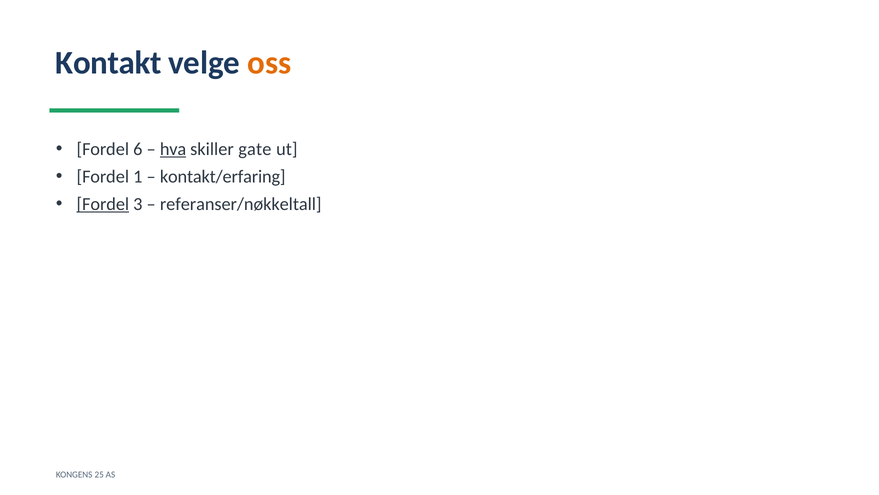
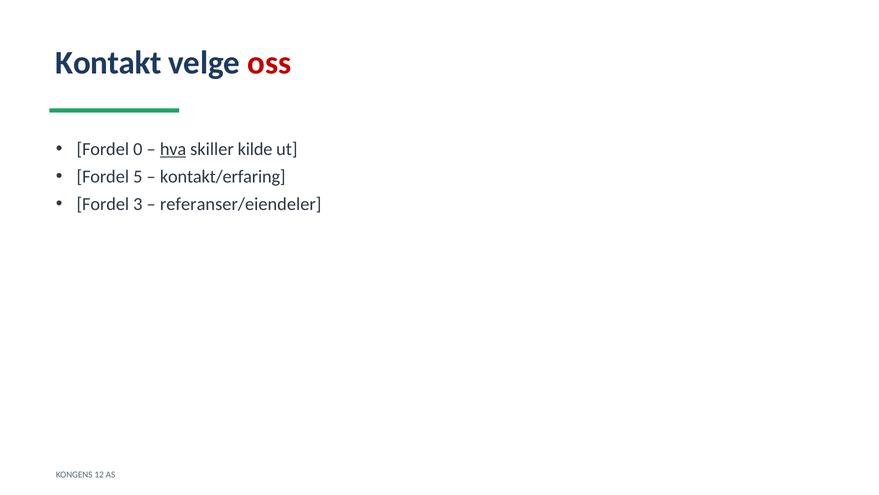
oss colour: orange -> red (269, 63)
6: 6 -> 0 (138, 149)
gate: gate -> kilde (255, 149)
1: 1 -> 5 (138, 176)
Fordel underline: present -> none (103, 204)
referanser/nøkkeltall: referanser/nøkkeltall -> referanser/eiendeler (241, 204)
25: 25 -> 12 (99, 474)
